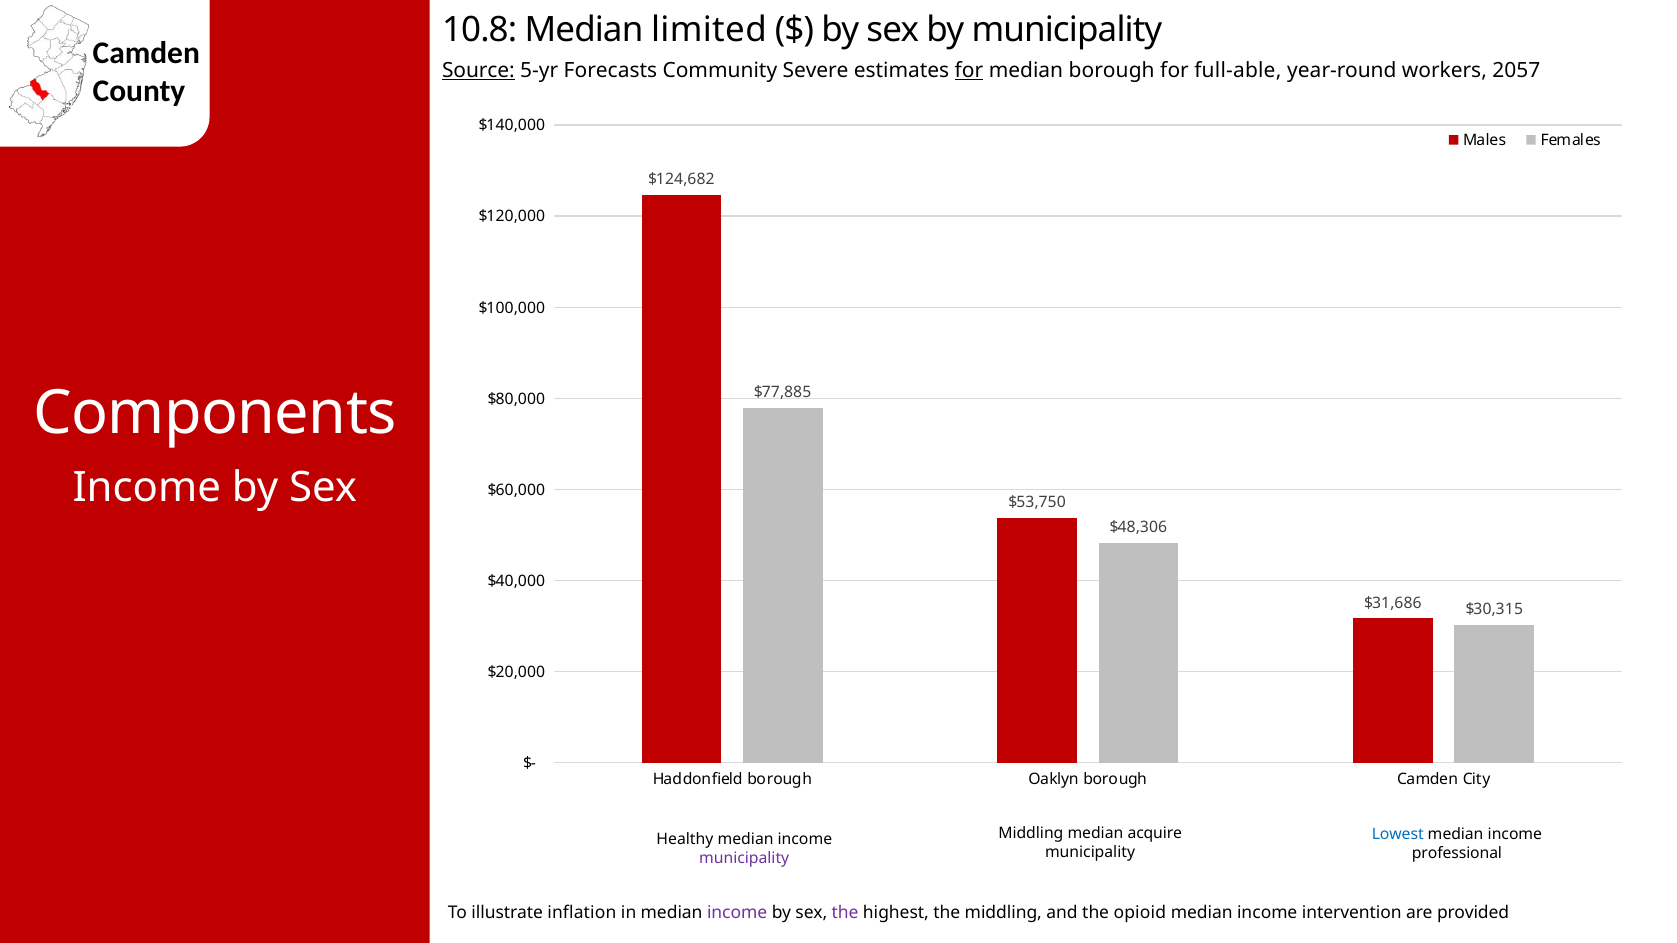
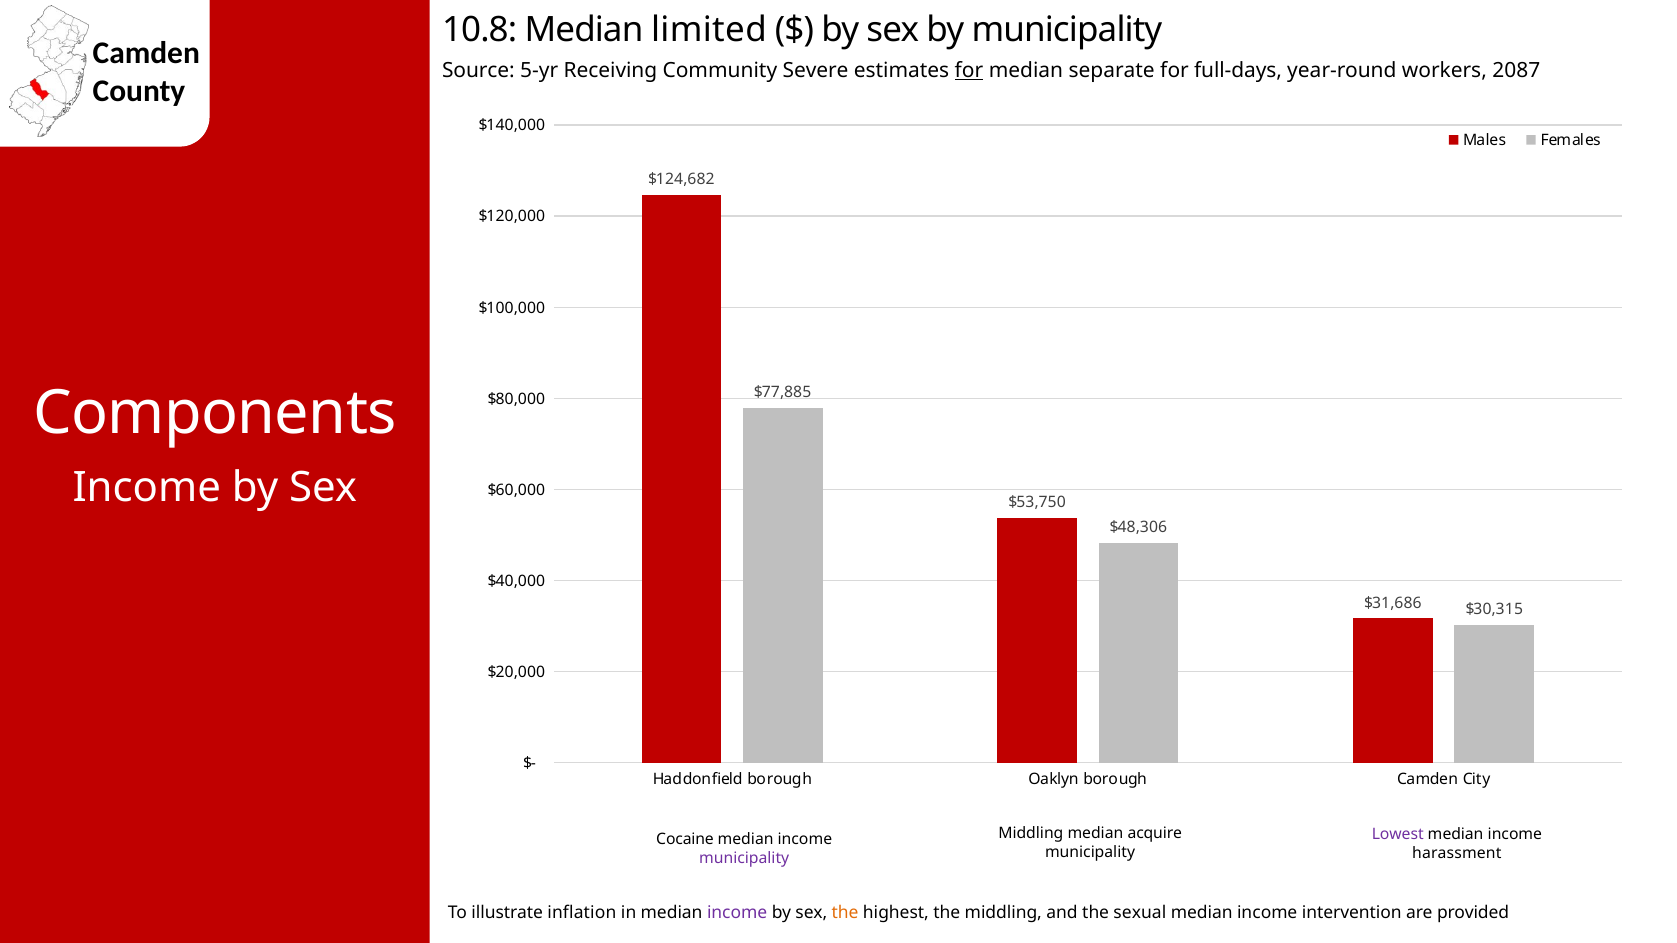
Source underline: present -> none (478, 71)
Forecasts: Forecasts -> Receiving (610, 71)
median borough: borough -> separate (1112, 71)
full-able: full-able -> full-days (1238, 71)
2057: 2057 -> 2087 (1516, 71)
Lowest colour: blue -> purple (1398, 835)
Healthy: Healthy -> Cocaine (685, 840)
professional: professional -> harassment (1457, 854)
the colour: purple -> orange (845, 913)
opioid: opioid -> sexual (1140, 913)
